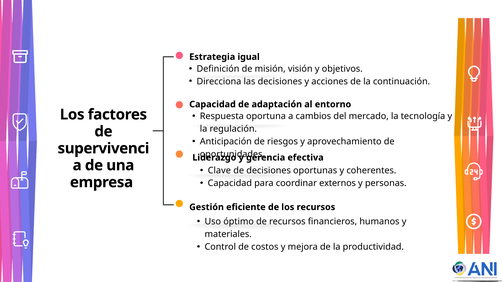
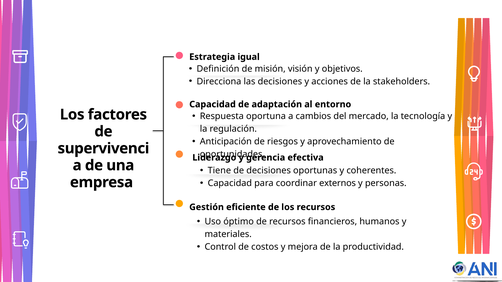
continuación: continuación -> stakeholders (402, 82)
Clave: Clave -> Tiene (219, 171)
